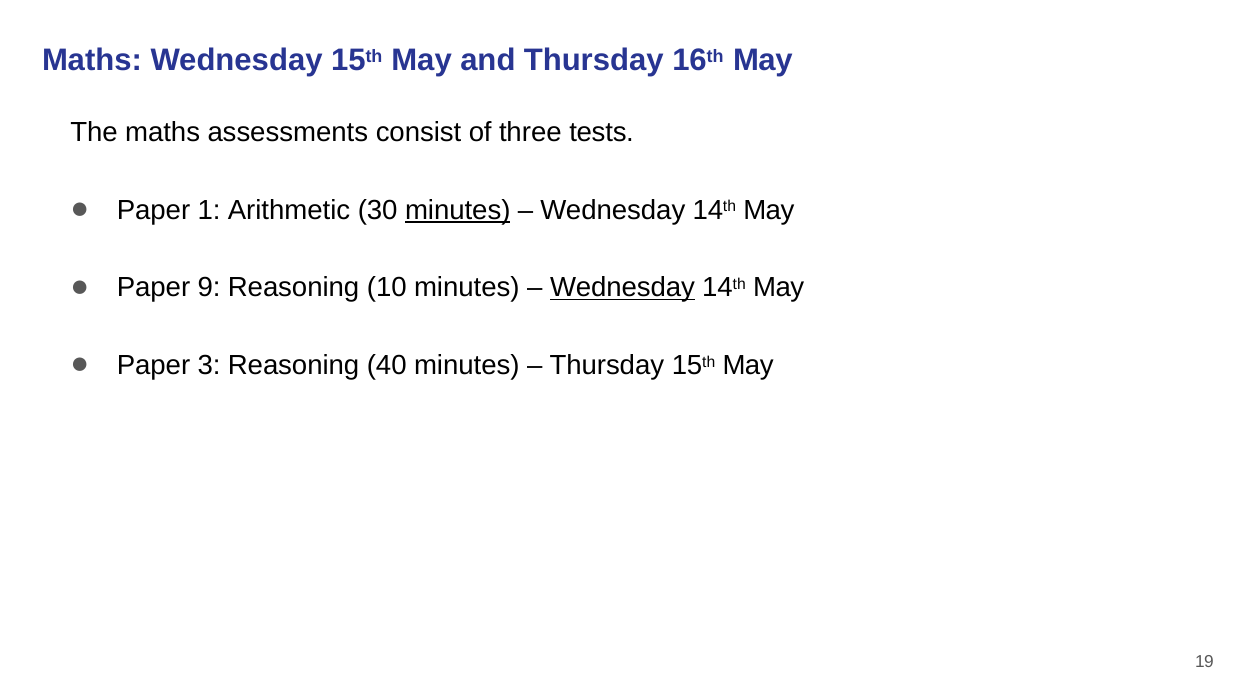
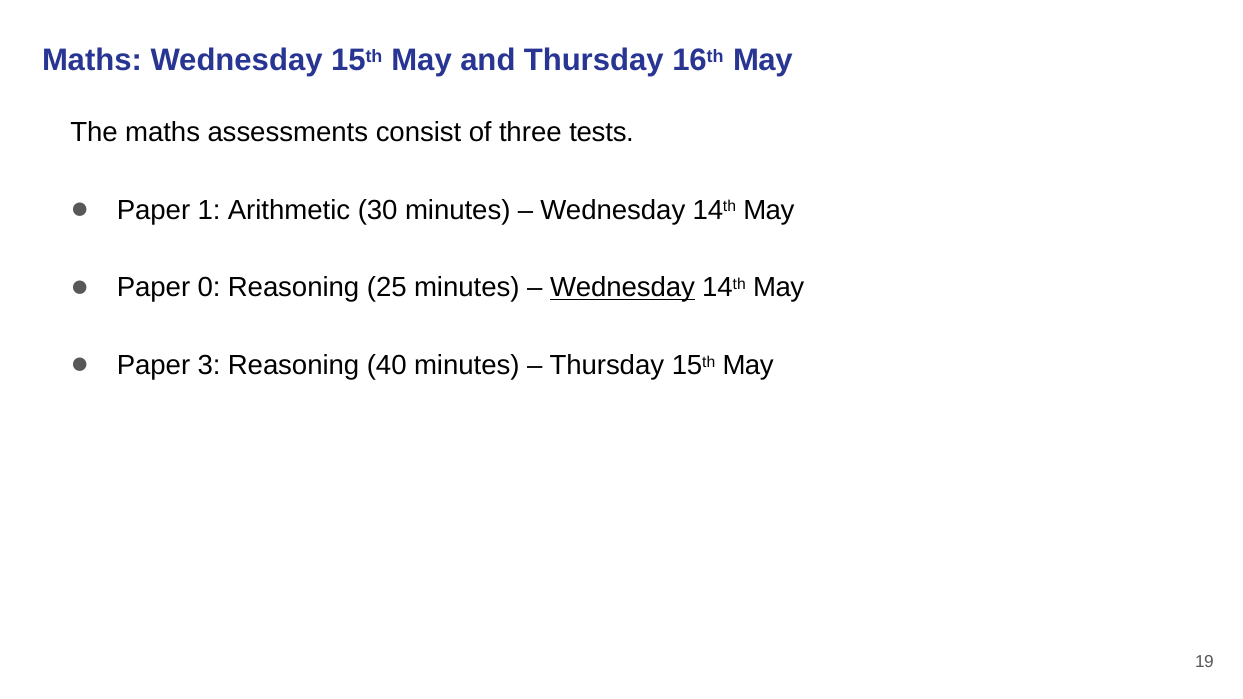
minutes underline: present -> none (458, 210)
9: 9 -> 0 (209, 288)
10: 10 -> 25 (387, 288)
